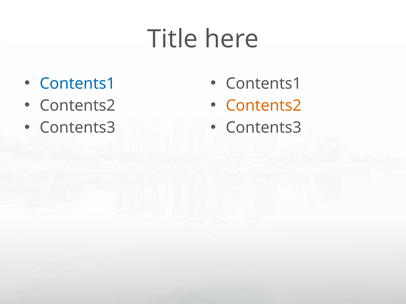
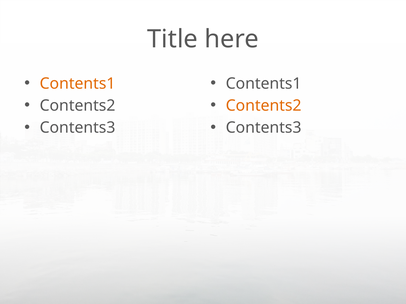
Contents1 colour: blue -> orange (78, 84)
